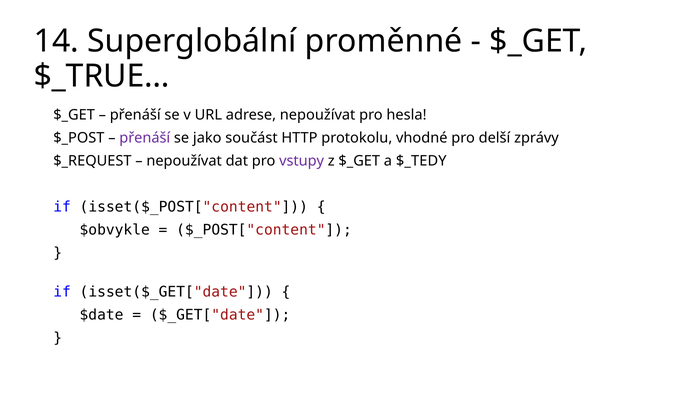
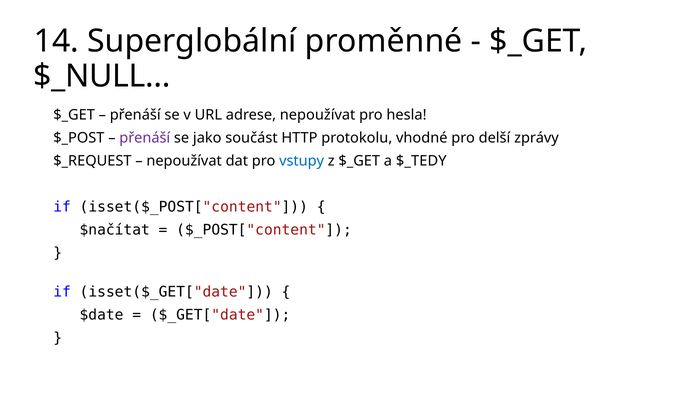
$_TRUE…: $_TRUE… -> $_NULL… (102, 76)
vstupy colour: purple -> blue (302, 161)
$obvykle: $obvykle -> $načítat (115, 230)
